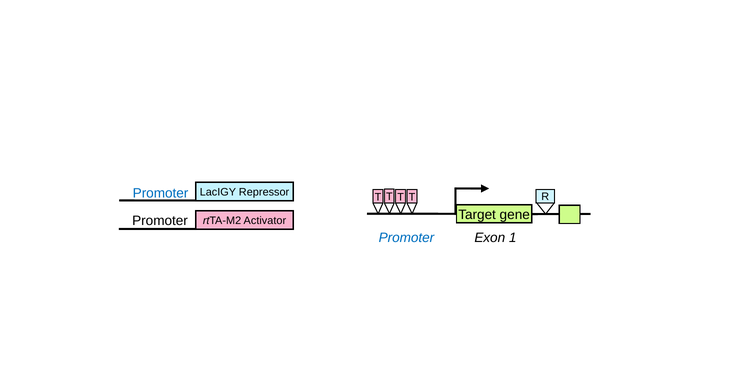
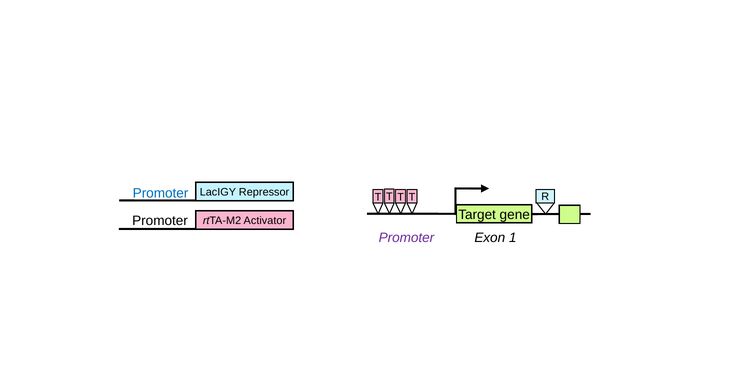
Promoter colour: blue -> purple (406, 238)
